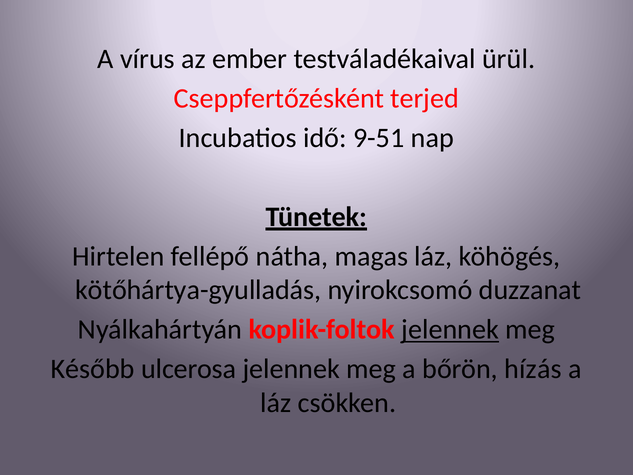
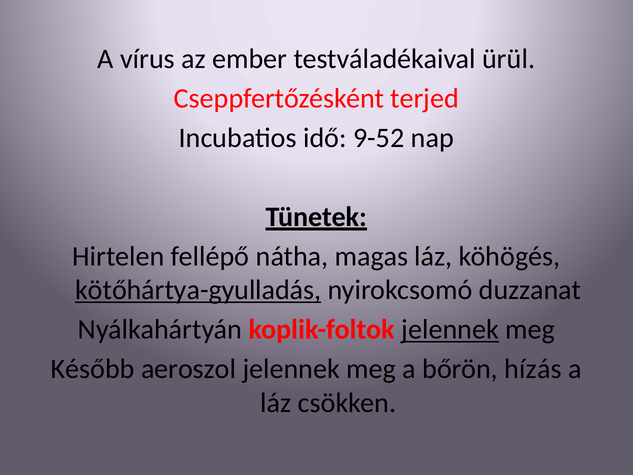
9-51: 9-51 -> 9-52 (379, 138)
kötőhártya-gyulladás underline: none -> present (198, 290)
ulcerosa: ulcerosa -> aeroszol (189, 369)
